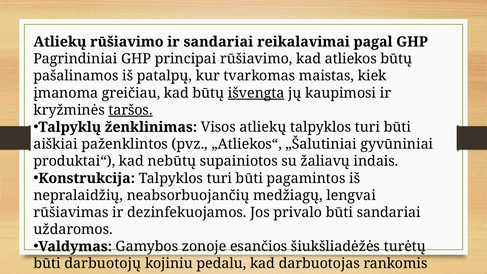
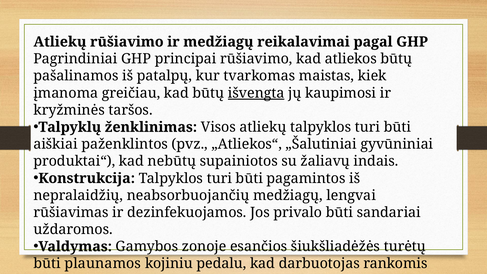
ir sandariai: sandariai -> medžiagų (218, 42)
taršos underline: present -> none (130, 110)
darbuotojų: darbuotojų -> plaunamos (103, 264)
